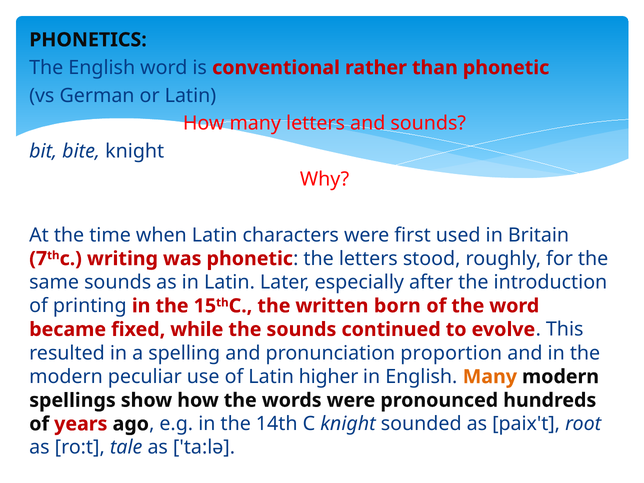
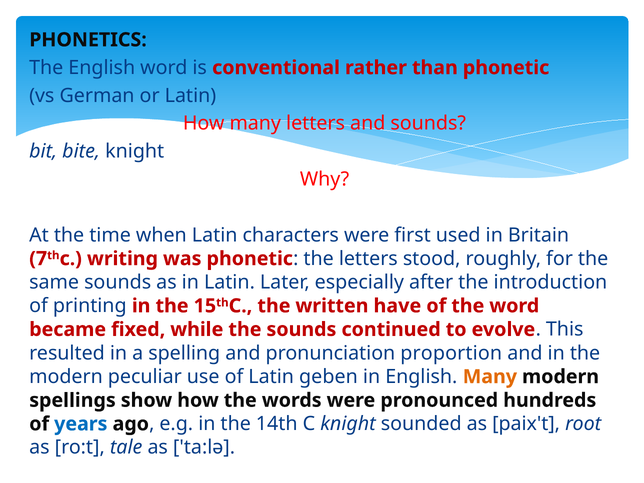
born: born -> have (397, 306)
higher: higher -> geben (328, 377)
years colour: red -> blue (81, 424)
